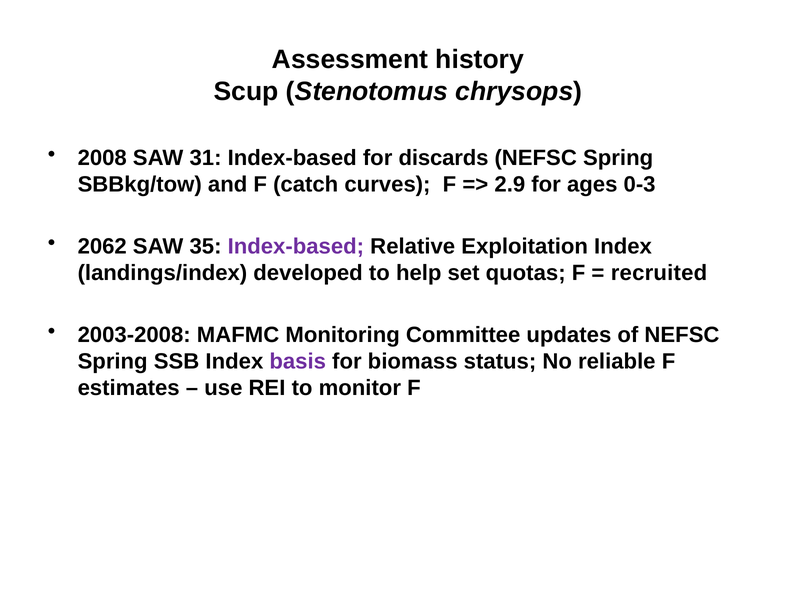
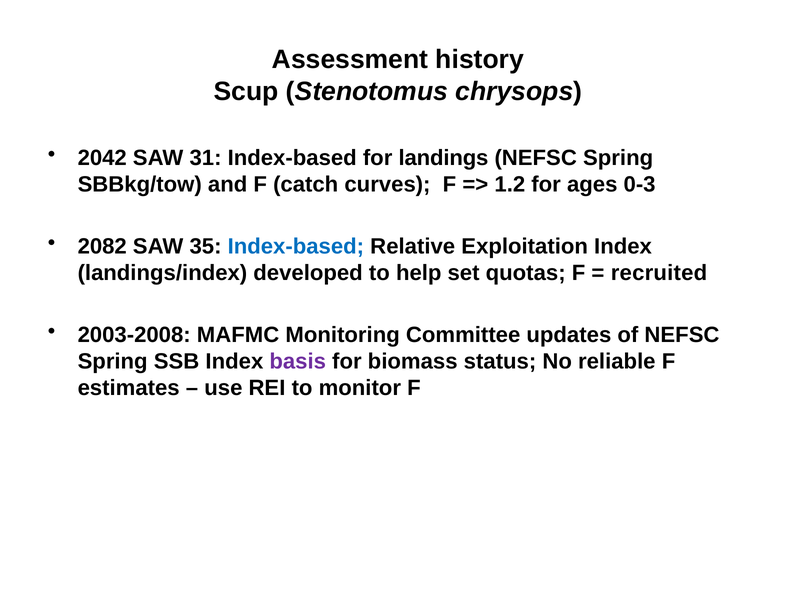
2008: 2008 -> 2042 (102, 158)
discards: discards -> landings (443, 158)
2.9: 2.9 -> 1.2 (510, 185)
2062: 2062 -> 2082 (102, 247)
Index-based colour: purple -> blue (296, 247)
